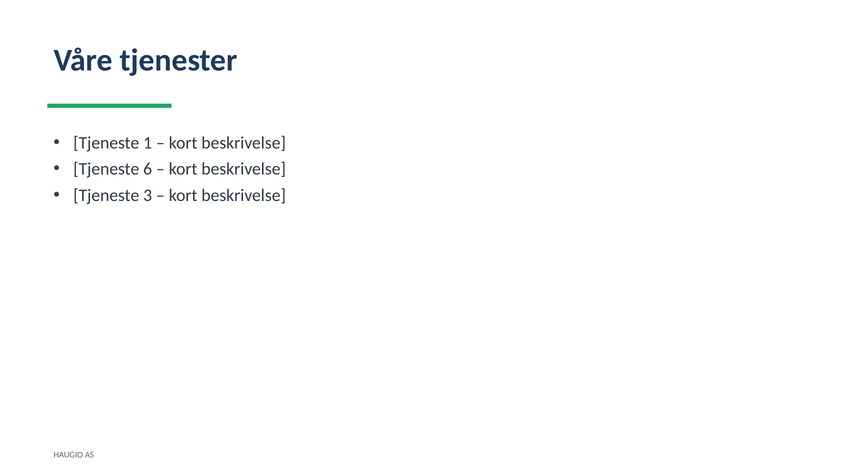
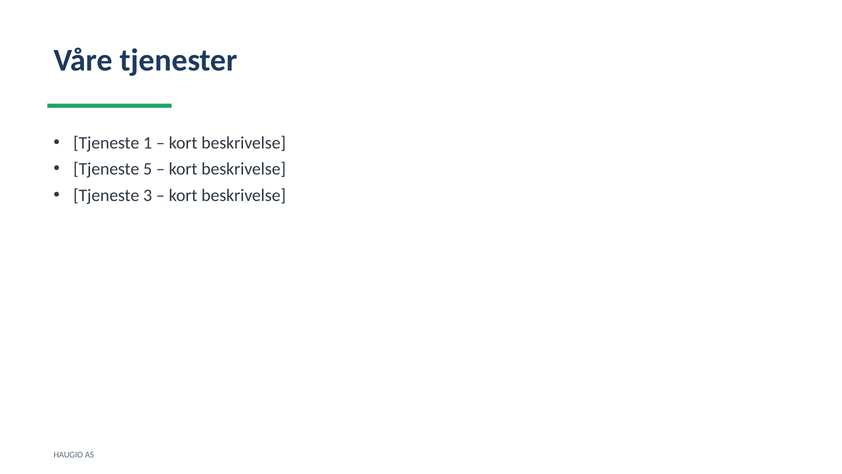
6: 6 -> 5 (148, 169)
